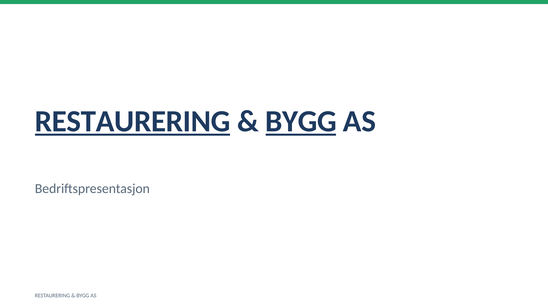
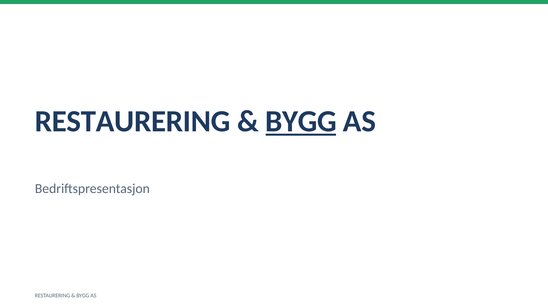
RESTAURERING underline: present -> none (133, 122)
